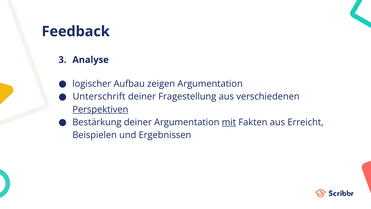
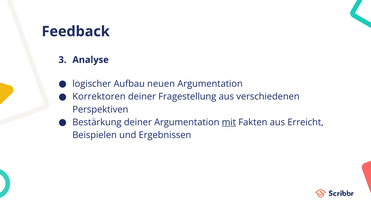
zeigen: zeigen -> neuen (161, 84)
Unterschrift: Unterschrift -> Korrektoren (99, 96)
Perspektiven underline: present -> none (100, 109)
